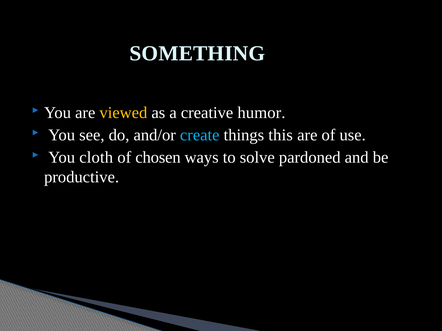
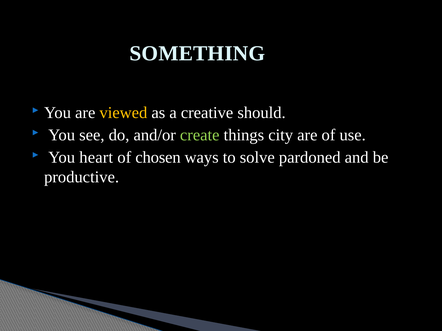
humor: humor -> should (262, 113)
create colour: light blue -> light green (200, 135)
this: this -> city (281, 135)
cloth: cloth -> heart (96, 157)
